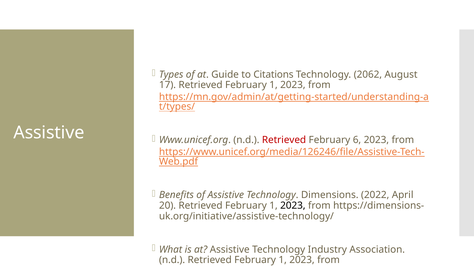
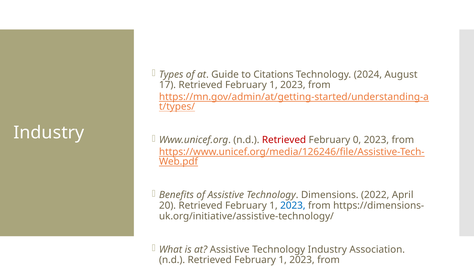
2062: 2062 -> 2024 (368, 75)
Assistive: Assistive -> Industry (49, 133)
6: 6 -> 0 (357, 140)
2023 colour: black -> blue (293, 206)
